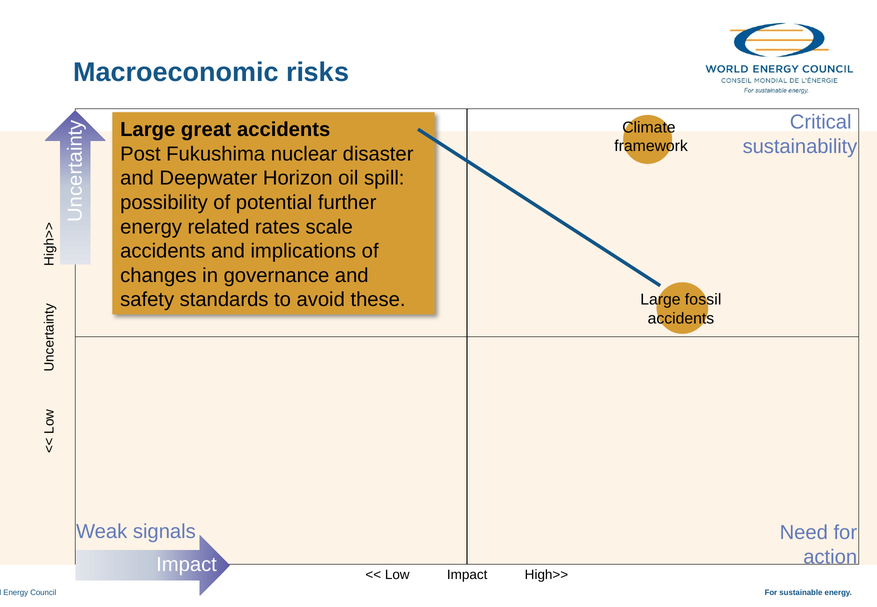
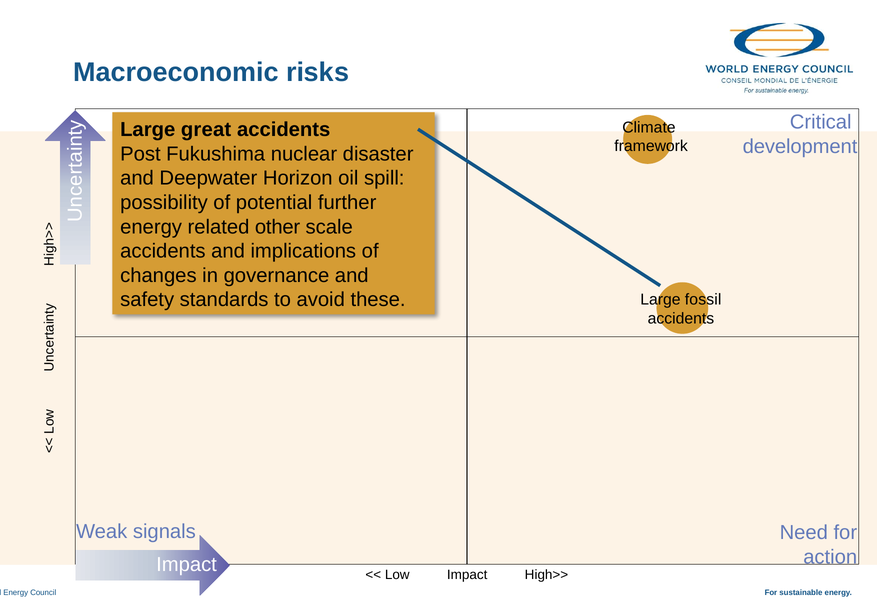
sustainability: sustainability -> development (800, 147)
rates: rates -> other (278, 227)
